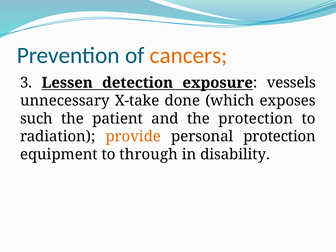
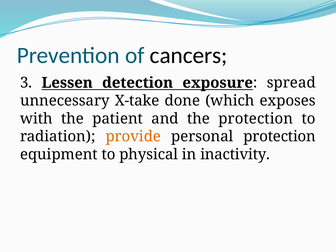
cancers colour: orange -> black (189, 55)
vessels: vessels -> spread (291, 83)
such: such -> with (36, 119)
through: through -> physical (149, 154)
disability: disability -> inactivity (235, 154)
